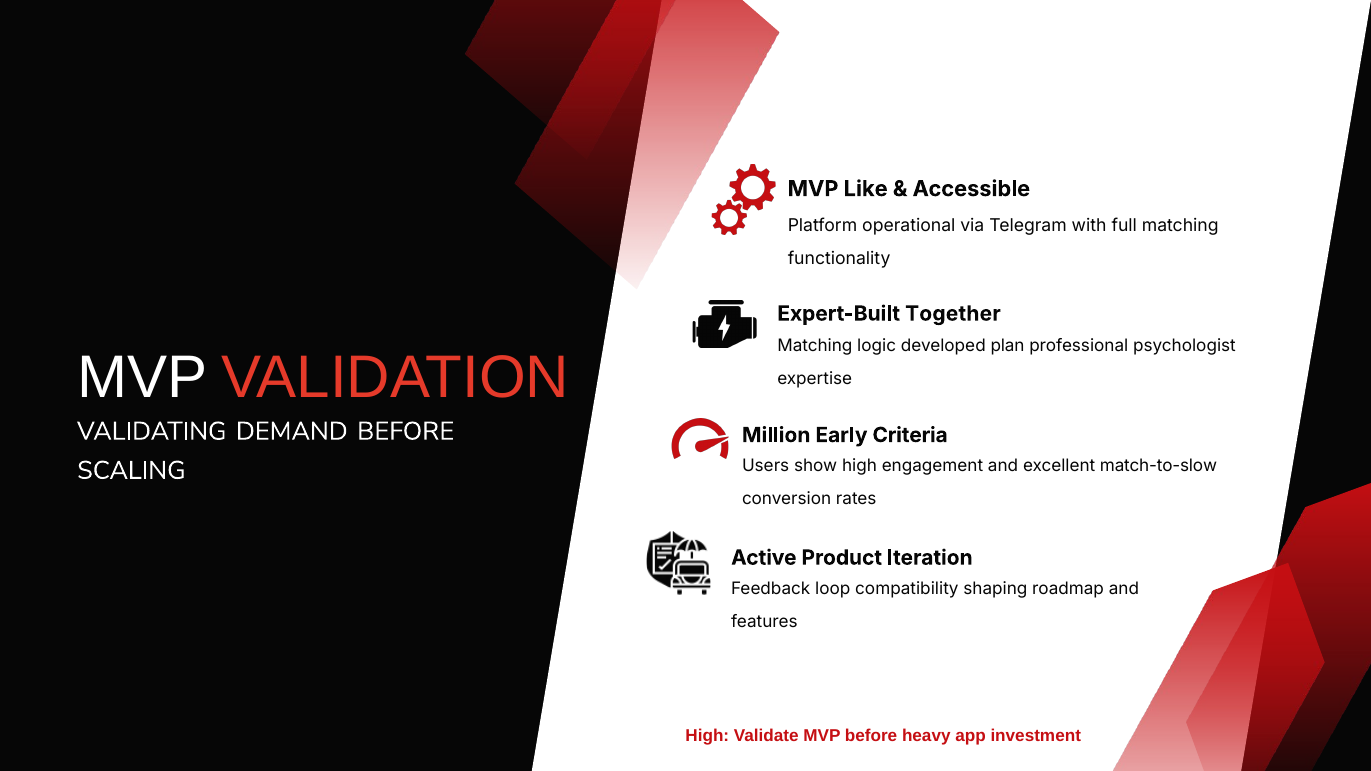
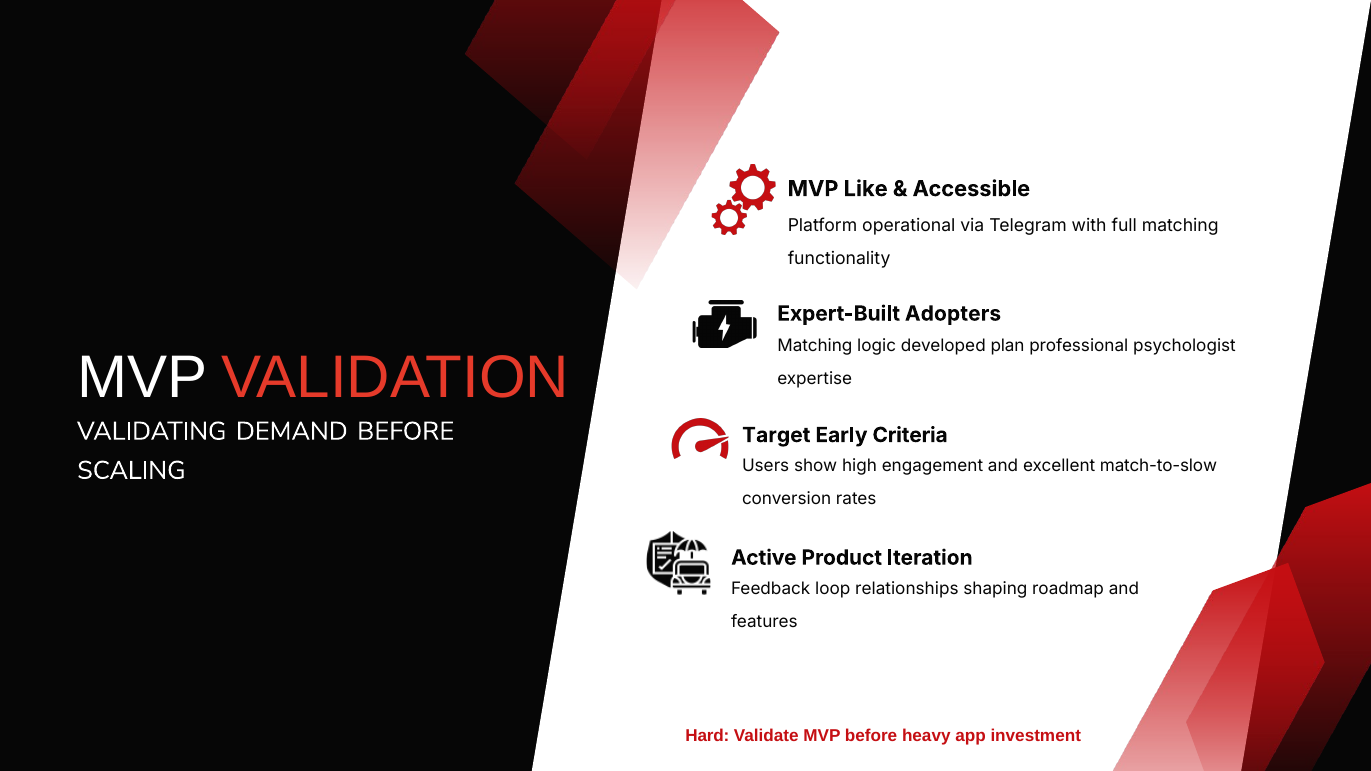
Together: Together -> Adopters (953, 314)
Million: Million -> Target (776, 435)
compatibility: compatibility -> relationships (907, 589)
High: High -> Hard (707, 736)
